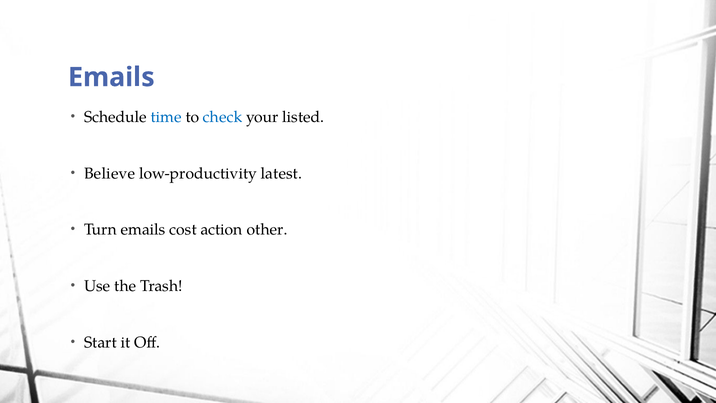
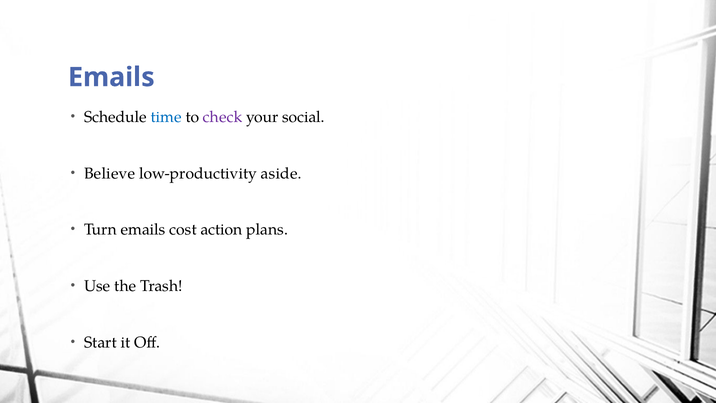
check colour: blue -> purple (223, 117)
listed: listed -> social (303, 117)
latest: latest -> aside (281, 173)
other: other -> plans (267, 230)
